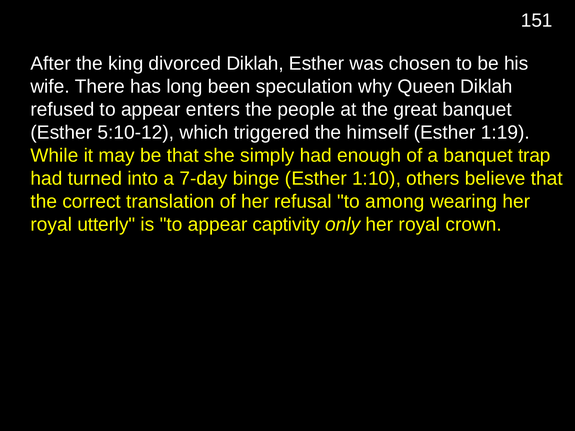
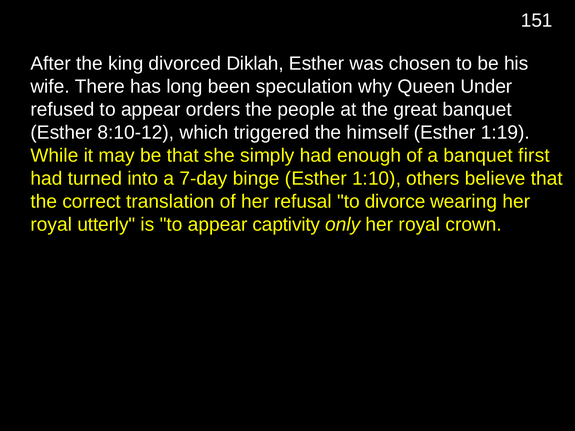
Queen Diklah: Diklah -> Under (486, 87)
enters: enters -> orders (213, 110)
5:10-12: 5:10-12 -> 8:10-12 (136, 133)
trap: trap -> first (534, 156)
among: among -> divorce (395, 202)
